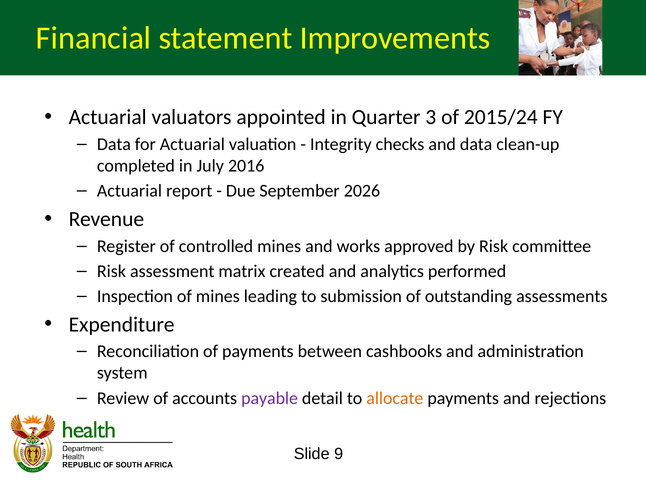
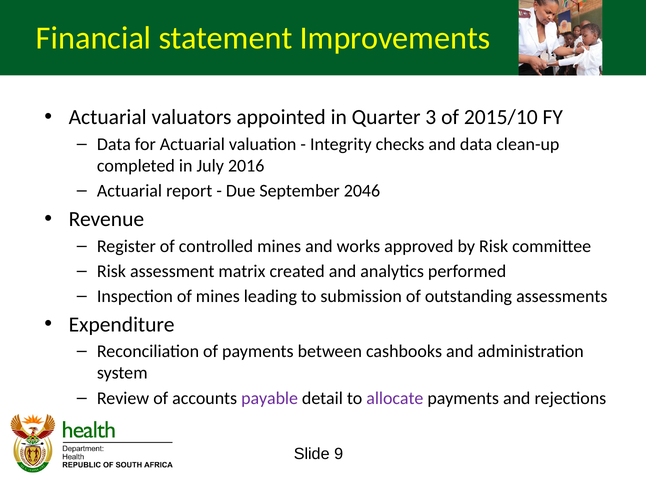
2015/24: 2015/24 -> 2015/10 (501, 117)
2026: 2026 -> 2046 (362, 191)
allocate colour: orange -> purple (395, 399)
